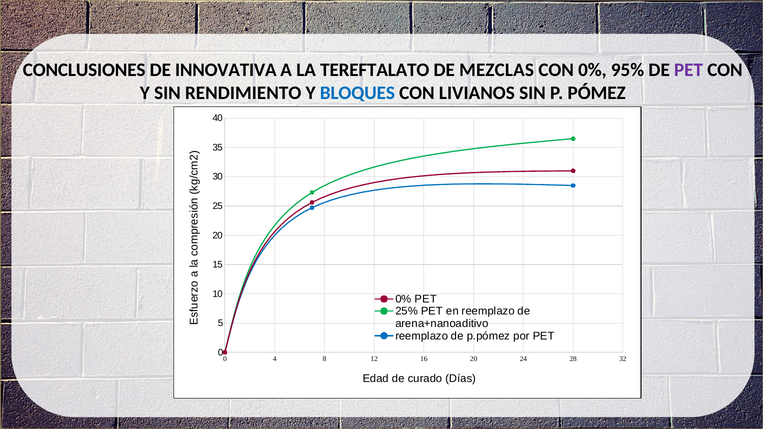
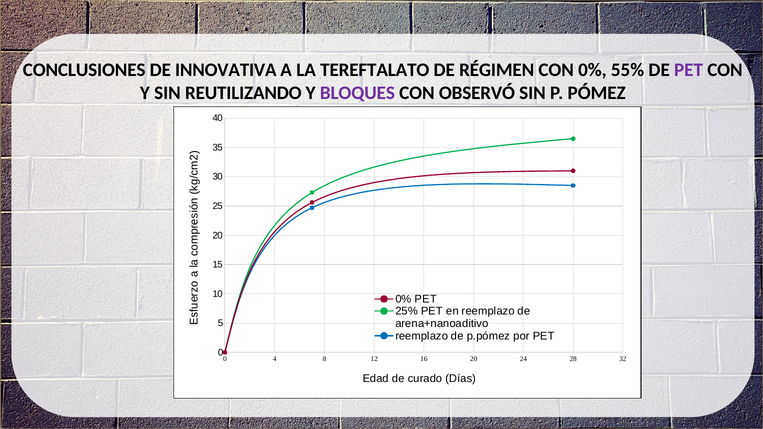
MEZCLAS: MEZCLAS -> RÉGIMEN (497, 70)
95%: 95% -> 55% (628, 70)
RENDIMIENTO: RENDIMIENTO -> REUTILIZANDO (243, 93)
BLOQUES colour: blue -> purple (357, 93)
LIVIANOS: LIVIANOS -> OBSERVÓ (477, 93)
